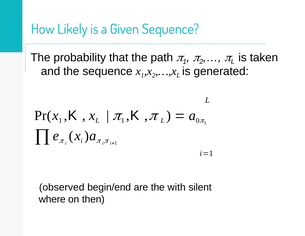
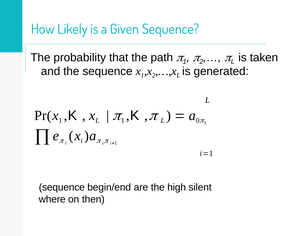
observed: observed -> sequence (62, 187)
with: with -> high (177, 187)
